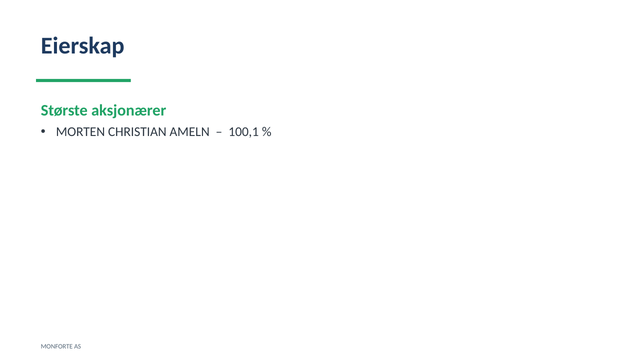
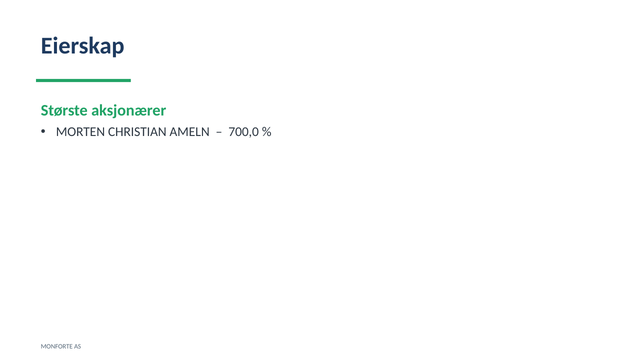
100,1: 100,1 -> 700,0 (244, 132)
